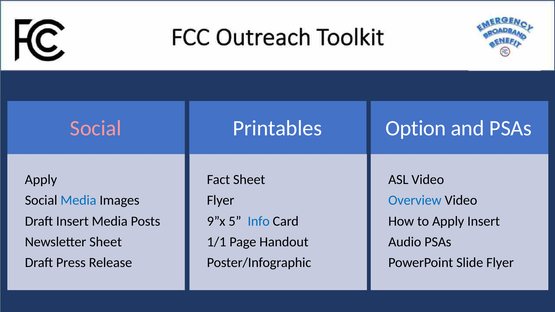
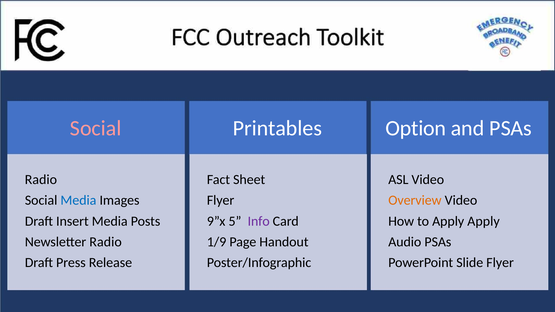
Apply: Apply -> Radio (41, 180)
Overview colour: blue -> orange (415, 200)
Info colour: blue -> purple (259, 221)
Apply Insert: Insert -> Apply (484, 221)
Newsletter Sheet: Sheet -> Radio (106, 242)
1/1: 1/1 -> 1/9 (217, 242)
